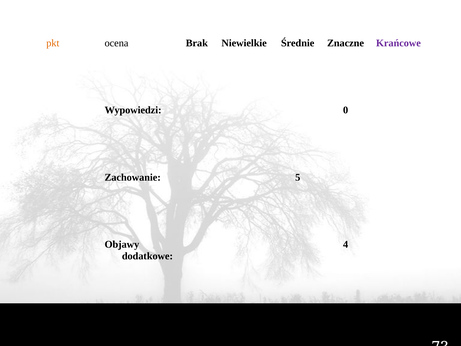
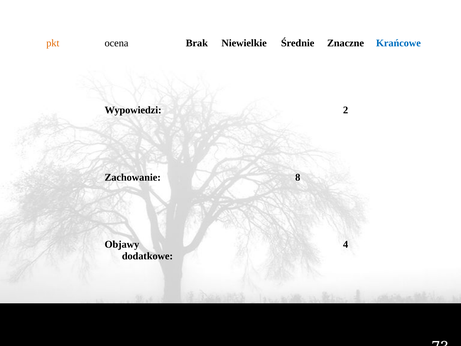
Krańcowe colour: purple -> blue (398, 43)
0: 0 -> 2 (346, 110)
5: 5 -> 8 (298, 177)
